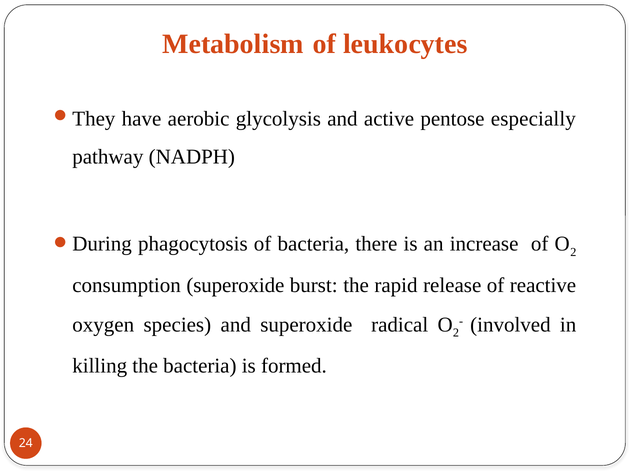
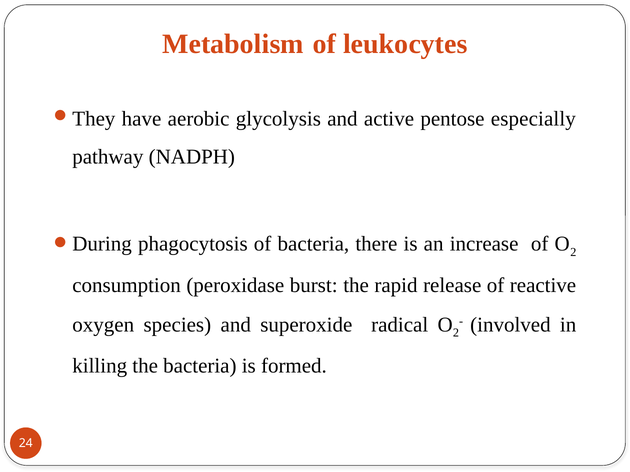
consumption superoxide: superoxide -> peroxidase (235, 286)
